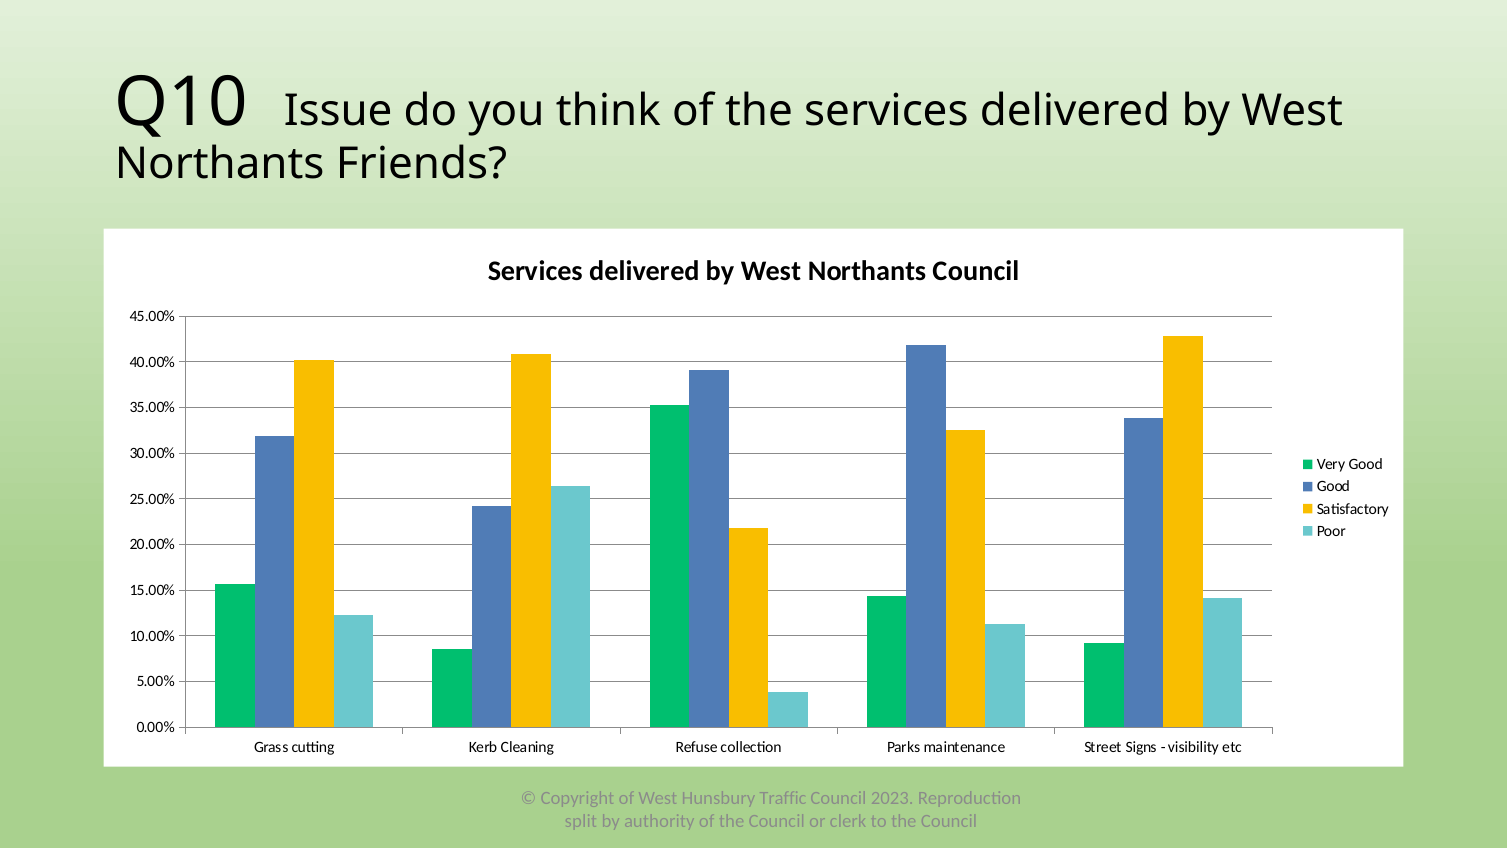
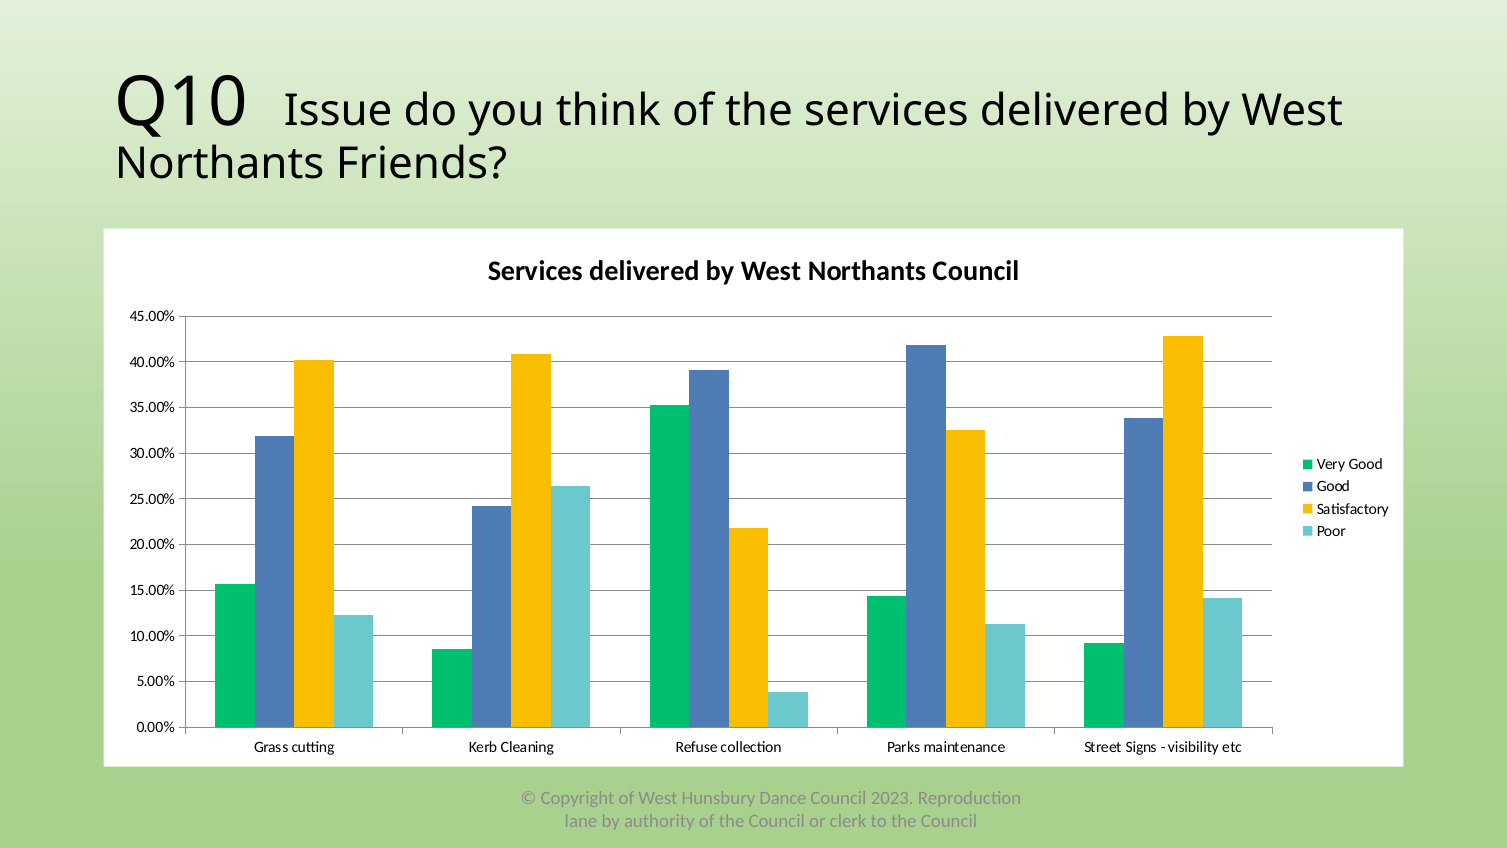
Traffic: Traffic -> Dance (783, 798)
split: split -> lane (581, 821)
